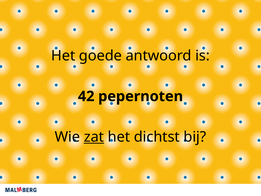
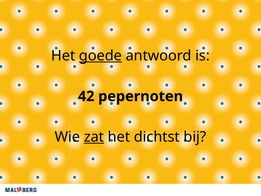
goede underline: none -> present (100, 56)
